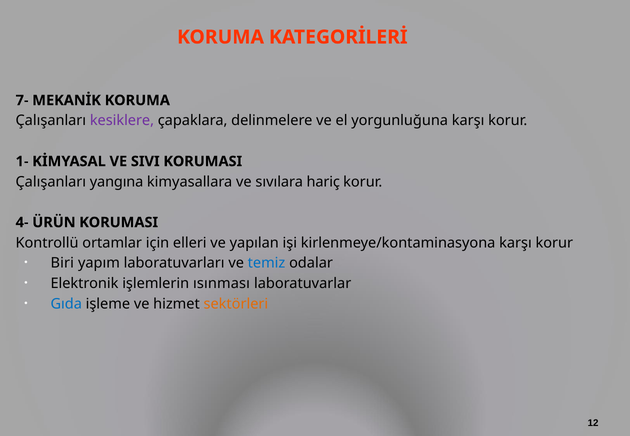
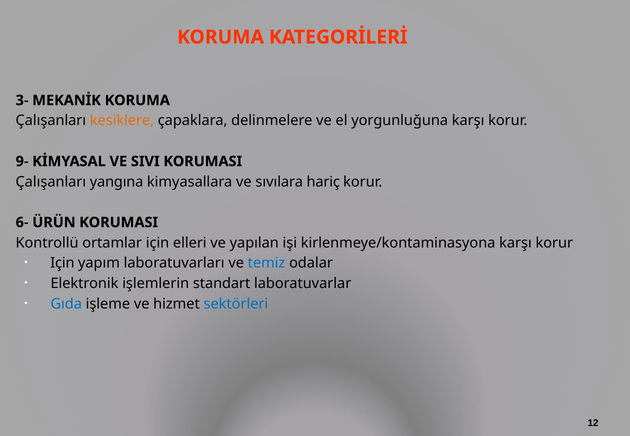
7-: 7- -> 3- (22, 100)
kesiklere colour: purple -> orange (122, 121)
1-: 1- -> 9- (22, 161)
4-: 4- -> 6- (22, 223)
Biri: Biri -> Için (62, 263)
ısınması: ısınması -> standart (222, 284)
sektörleri colour: orange -> blue (236, 304)
